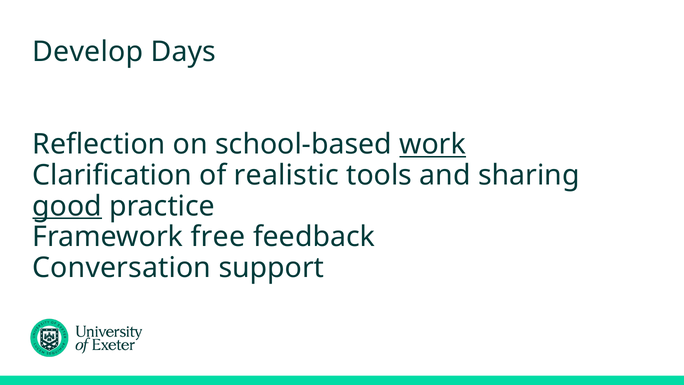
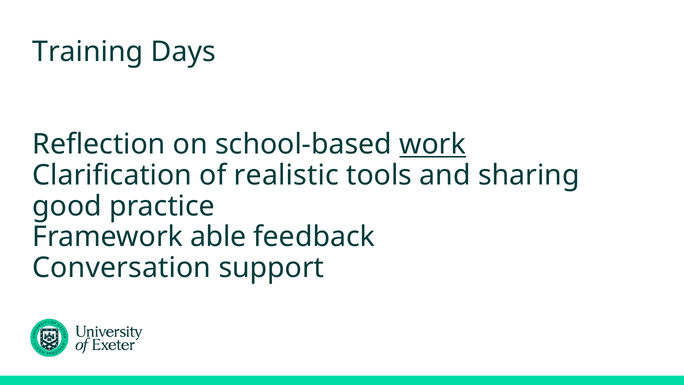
Develop: Develop -> Training (88, 52)
good underline: present -> none (67, 206)
free: free -> able (218, 237)
